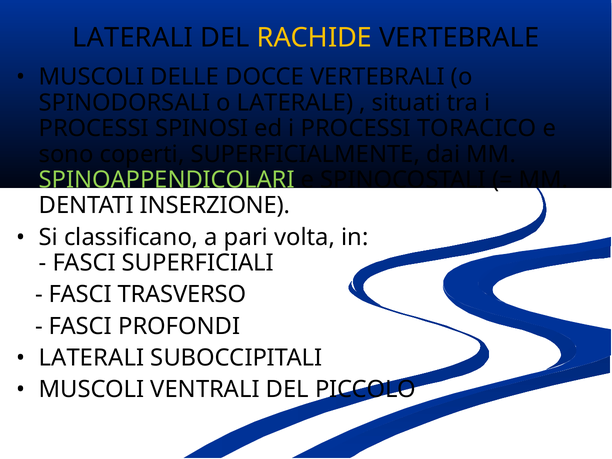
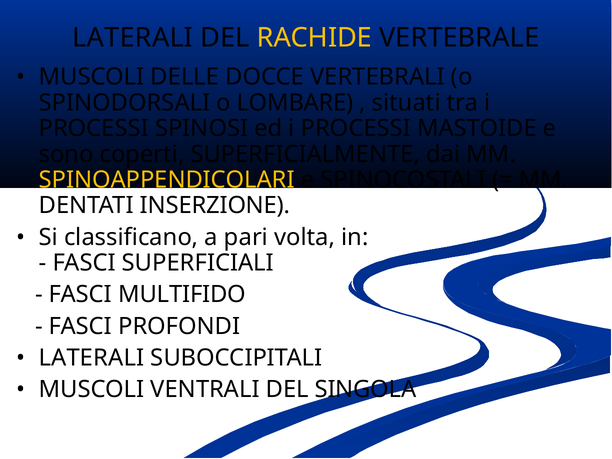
LATERALE: LATERALE -> LOMBARE (295, 103)
TORACICO: TORACICO -> MASTOIDE (477, 128)
SPINOAPPENDICOLARI colour: light green -> yellow (167, 180)
TRASVERSO: TRASVERSO -> MULTIFIDO (182, 295)
PICCOLO: PICCOLO -> SINGOLA (366, 390)
